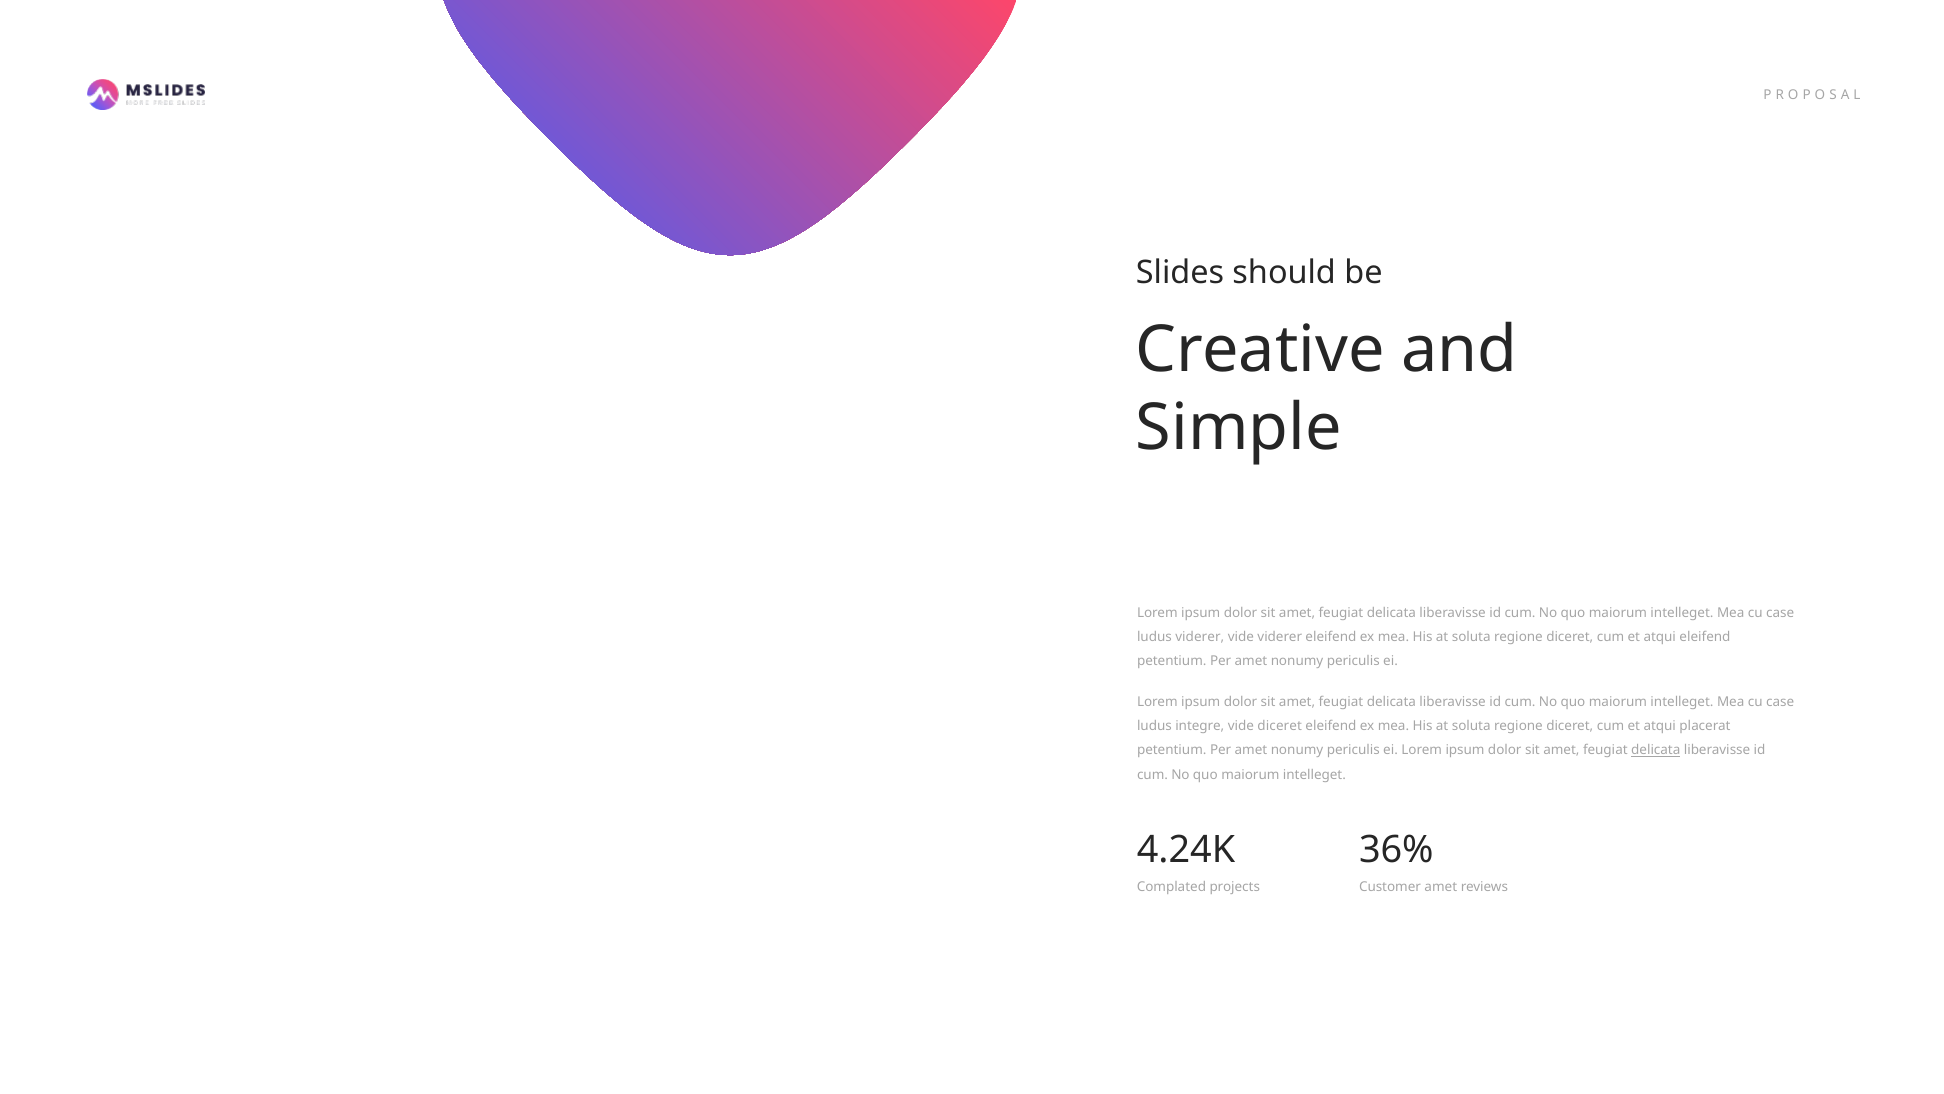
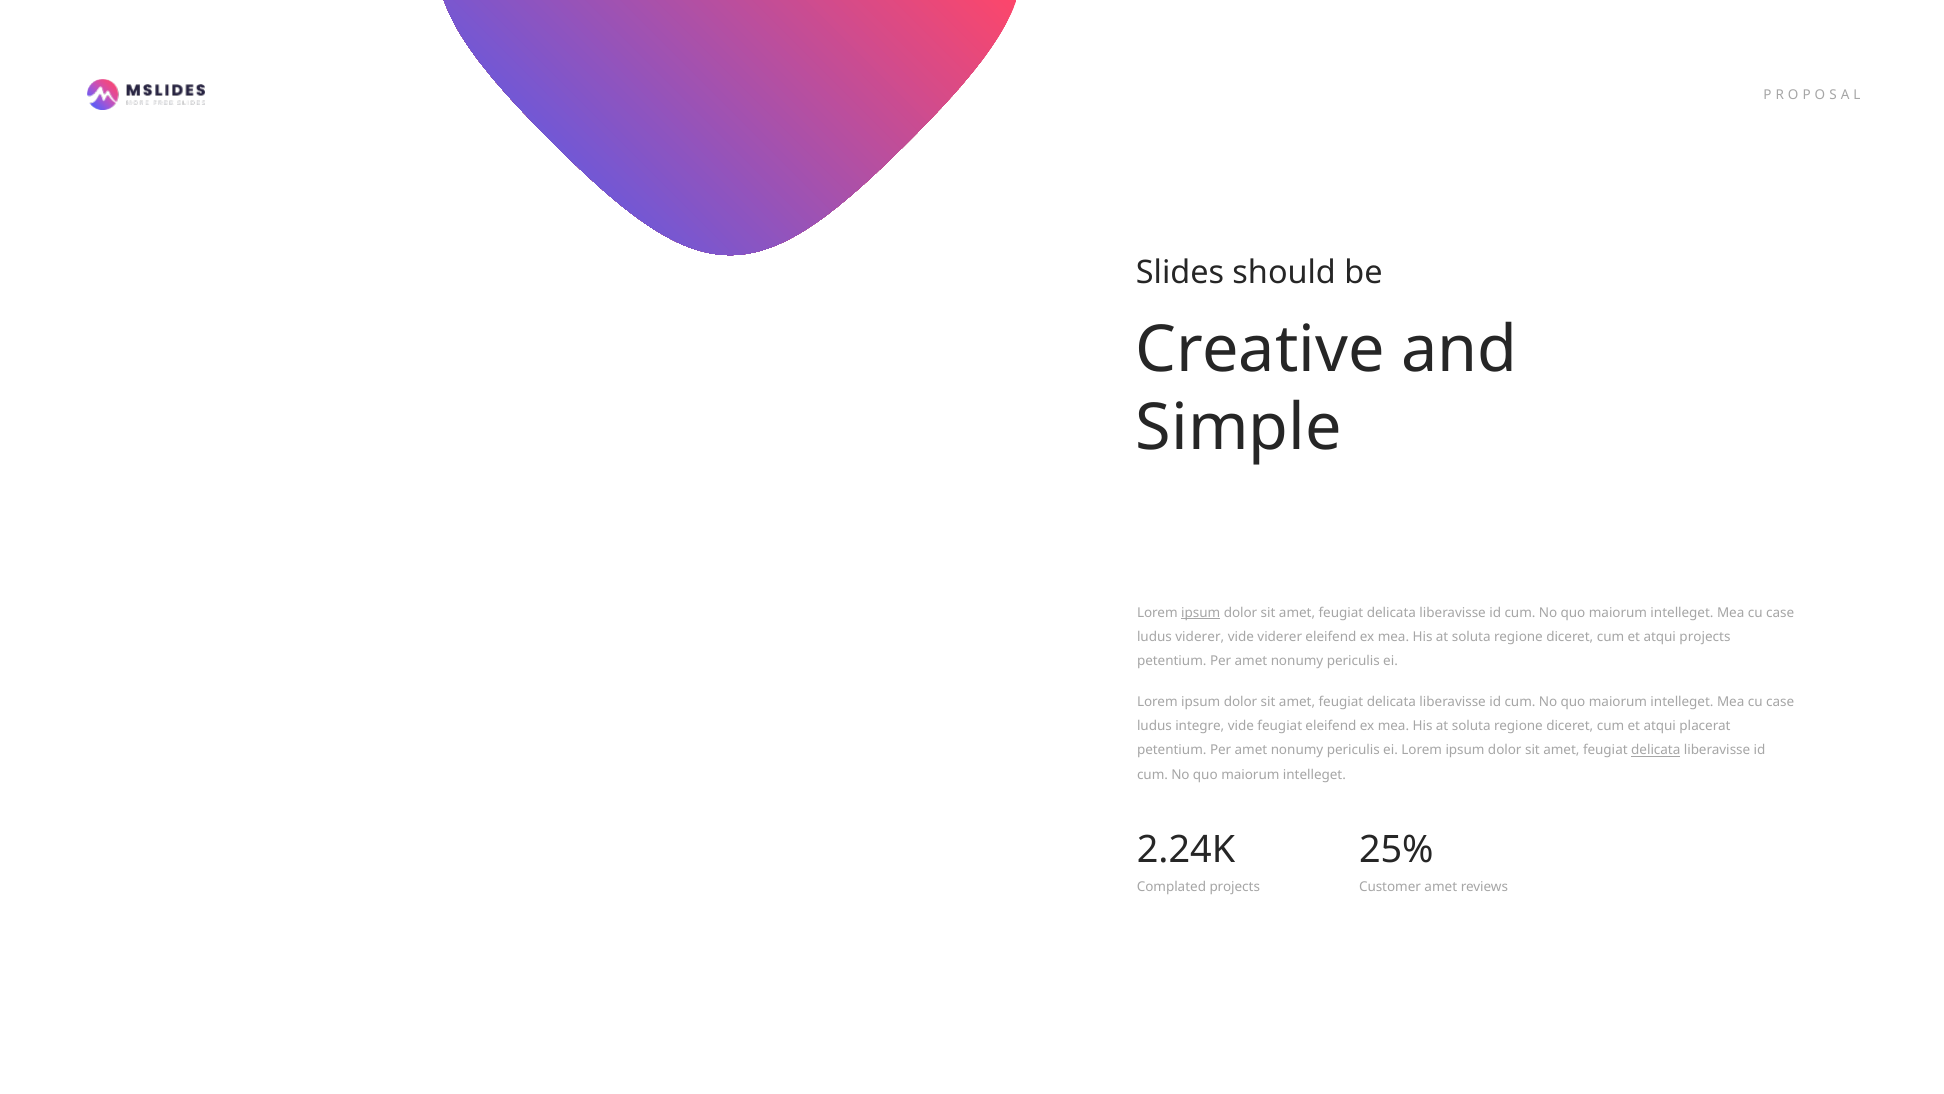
ipsum underline: none -> present (1201, 612)
atqui eleifend: eleifend -> projects (1705, 637)
vide diceret: diceret -> feugiat (1280, 726)
4.24K: 4.24K -> 2.24K (1186, 849)
36%: 36% -> 25% (1396, 849)
